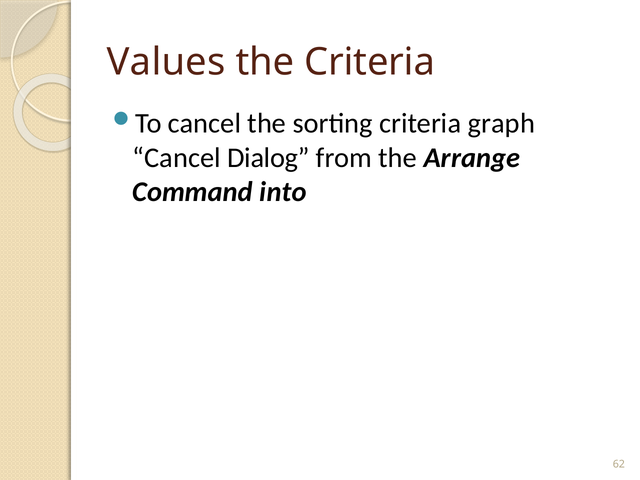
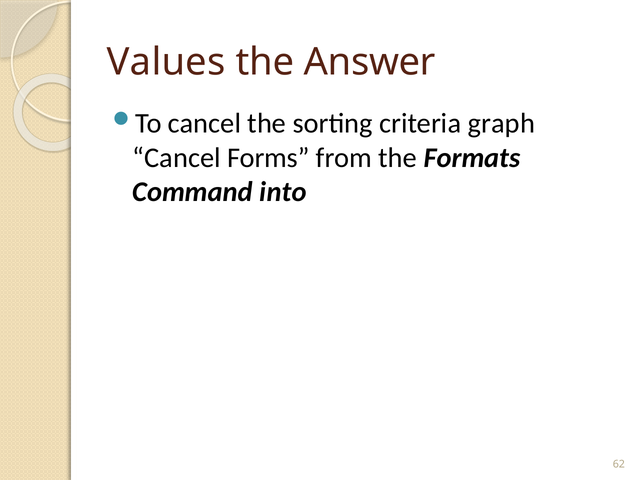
the Criteria: Criteria -> Answer (370, 62)
Dialog: Dialog -> Forms (268, 158)
Arrange: Arrange -> Formats (472, 158)
